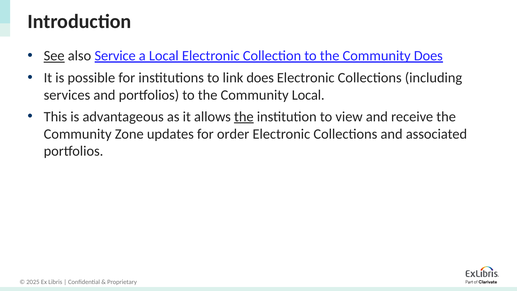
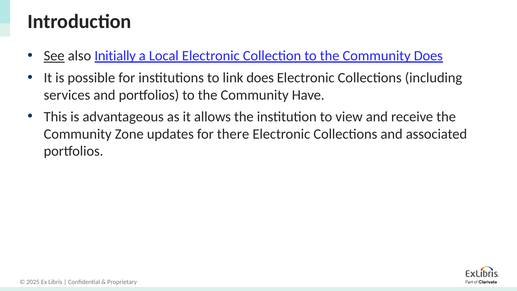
Service: Service -> Initially (115, 56)
Community Local: Local -> Have (308, 95)
the underline: present -> none (244, 117)
order: order -> there (233, 134)
